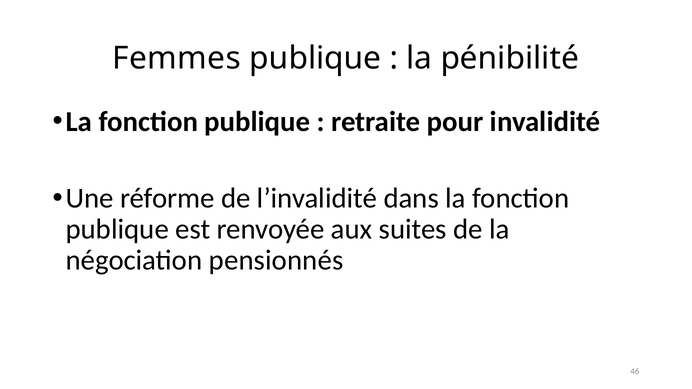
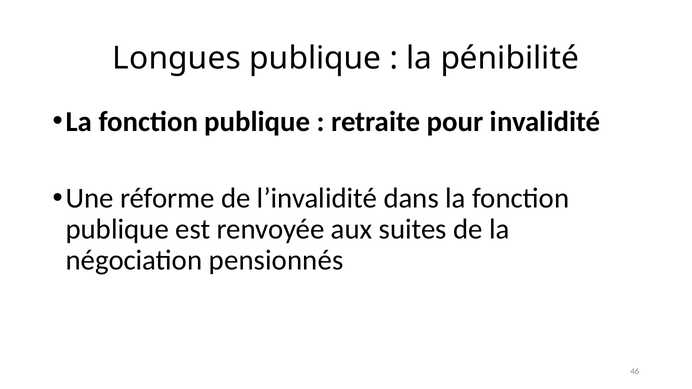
Femmes: Femmes -> Longues (177, 58)
